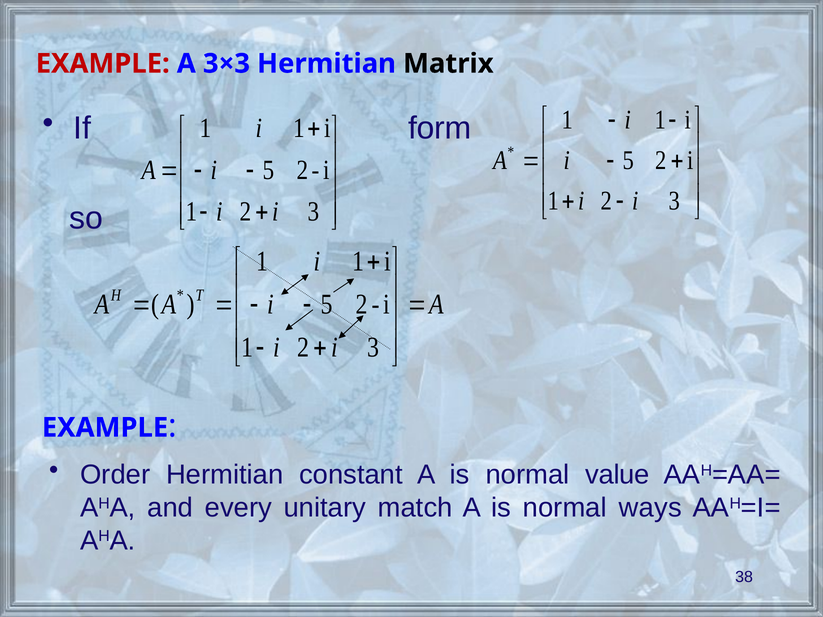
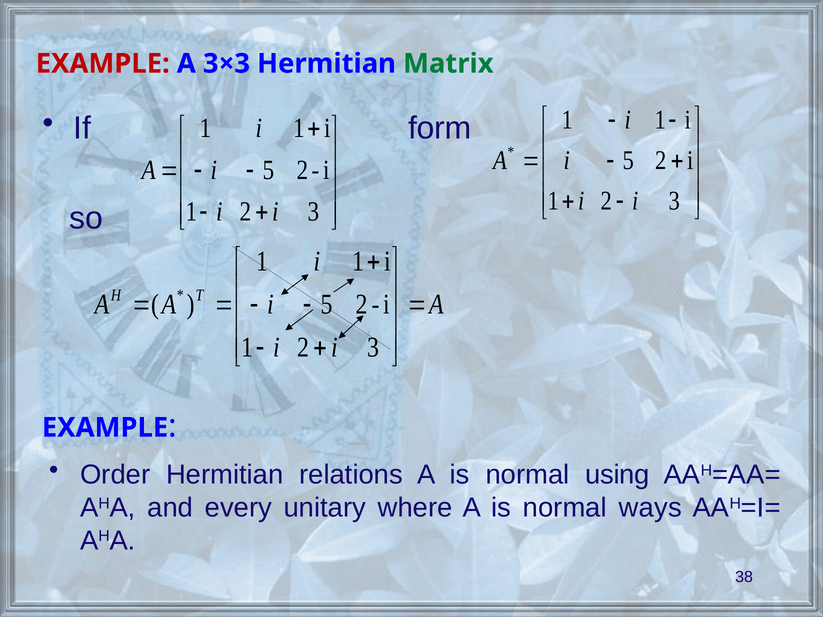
Matrix colour: black -> green (448, 64)
constant: constant -> relations (351, 475)
value: value -> using (617, 475)
match: match -> where (415, 508)
